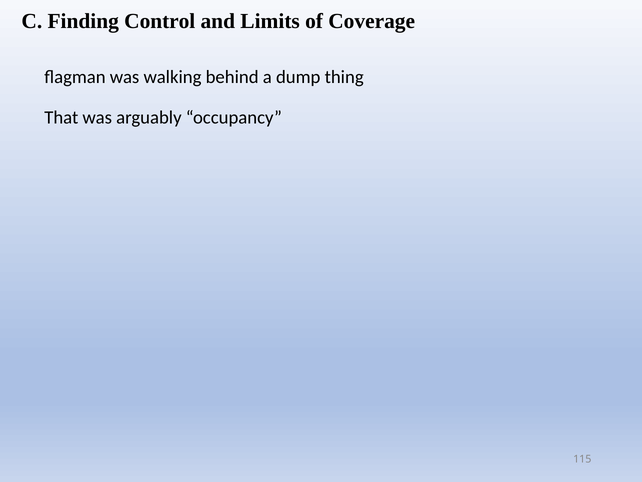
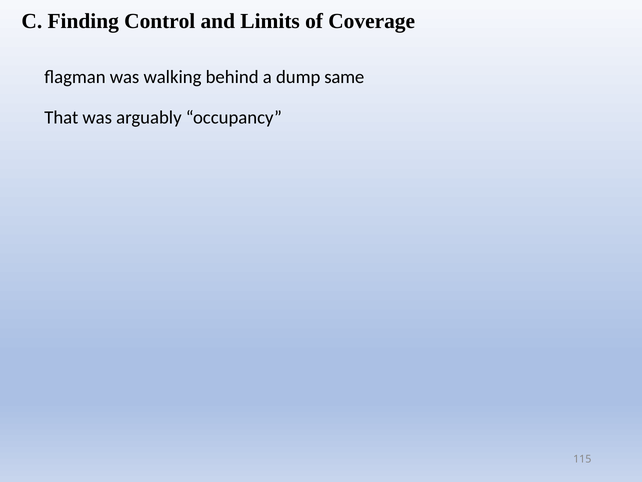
thing: thing -> same (344, 77)
